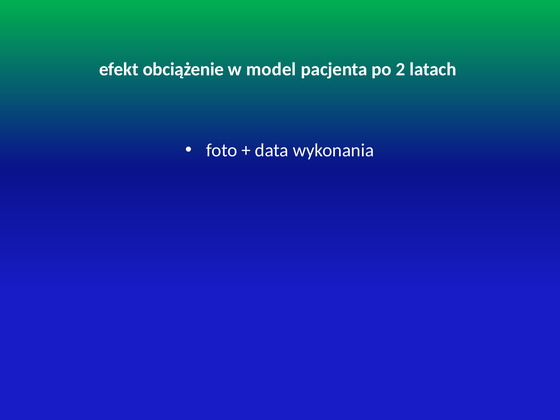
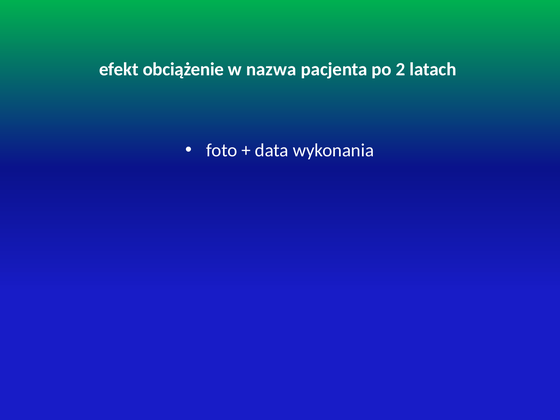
model: model -> nazwa (271, 69)
